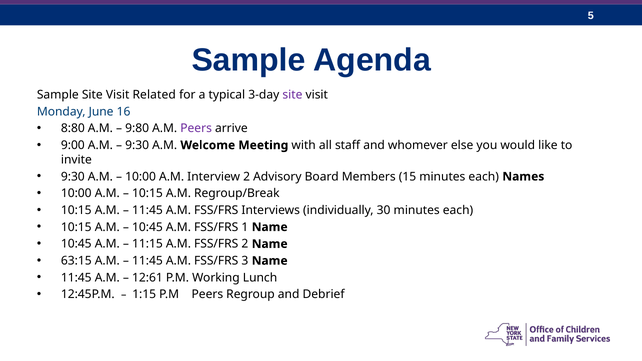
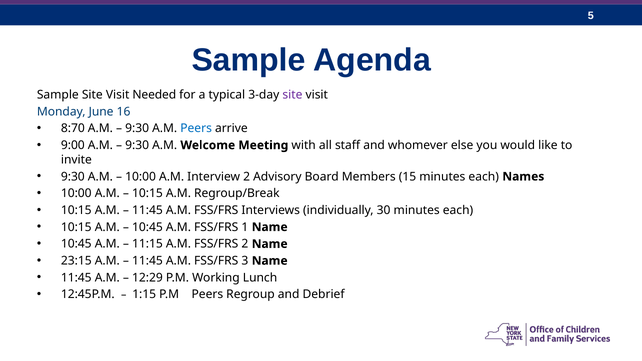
Related: Related -> Needed (154, 95)
8:80: 8:80 -> 8:70 (73, 128)
9:80: 9:80 -> 9:30 (137, 128)
Peers colour: purple -> blue (196, 128)
63:15: 63:15 -> 23:15 (76, 261)
12:61: 12:61 -> 12:29 (147, 278)
